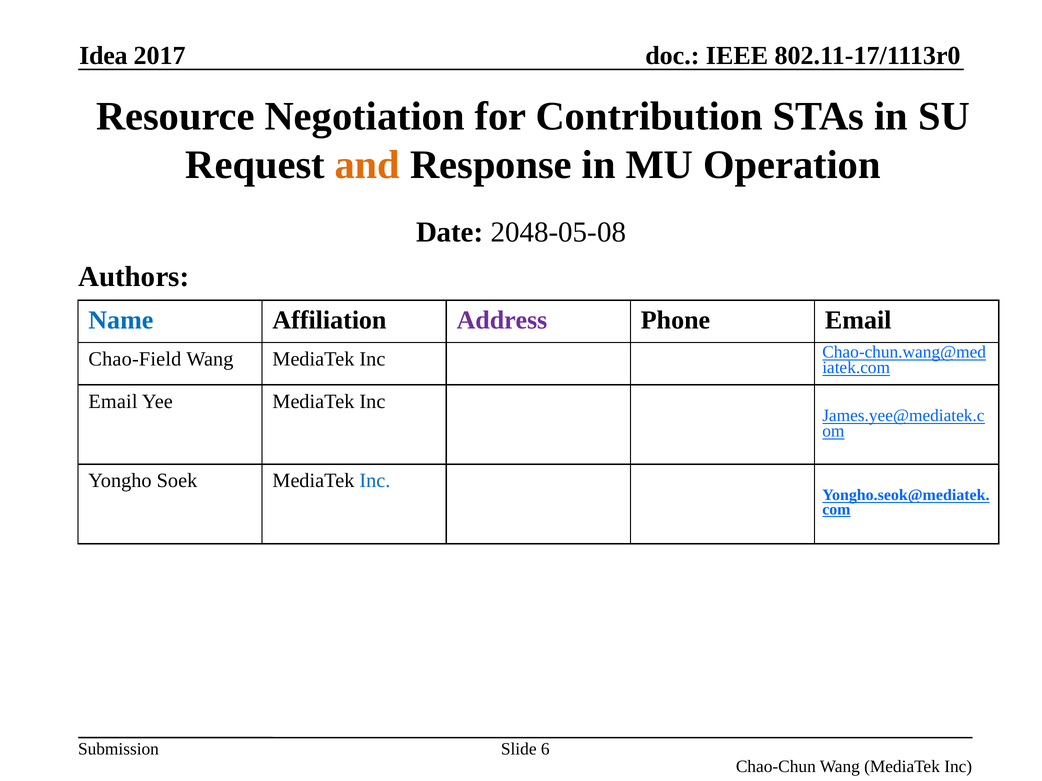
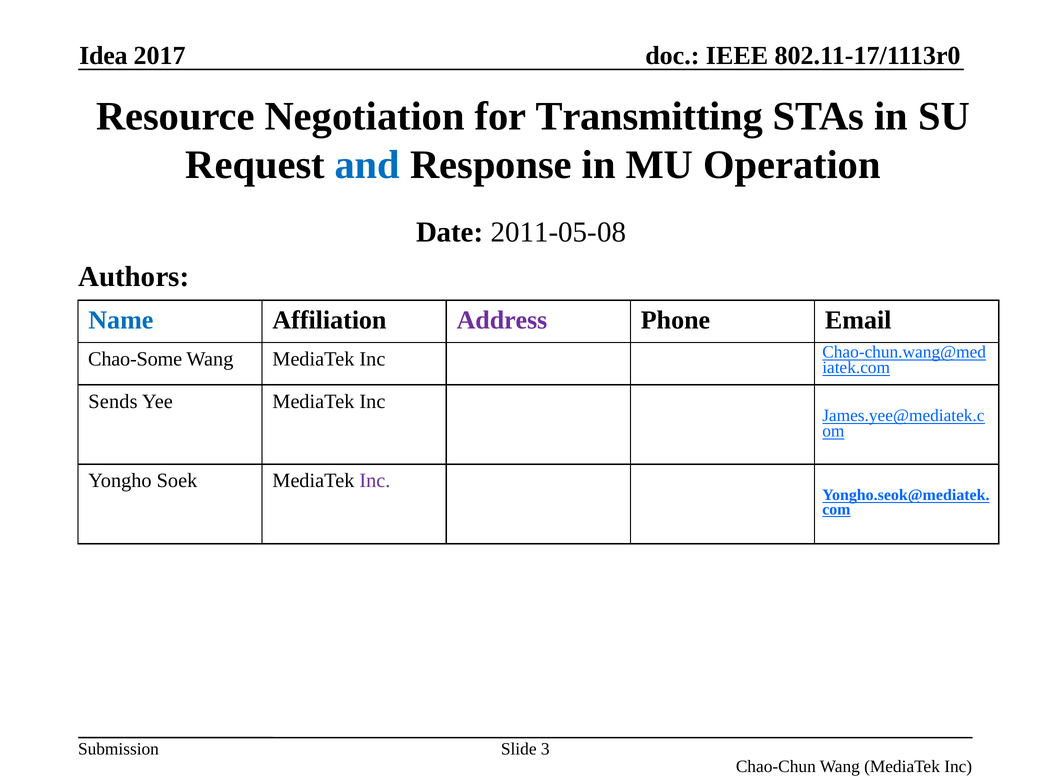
Contribution: Contribution -> Transmitting (649, 117)
and colour: orange -> blue (367, 165)
2048-05-08: 2048-05-08 -> 2011-05-08 (558, 232)
Chao-Field: Chao-Field -> Chao-Some (135, 359)
Email: Email -> Sends (113, 402)
Inc colour: blue -> purple (375, 481)
6: 6 -> 3 (545, 750)
